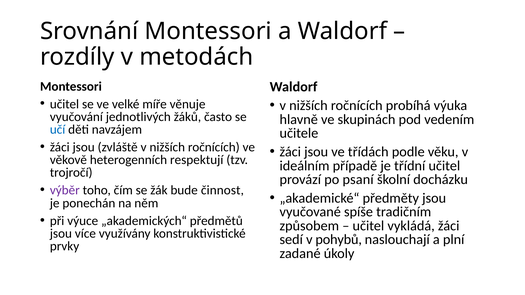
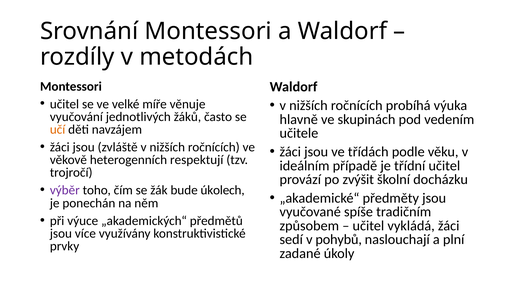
učí colour: blue -> orange (58, 130)
psaní: psaní -> zvýšit (358, 180)
činnost: činnost -> úkolech (223, 190)
